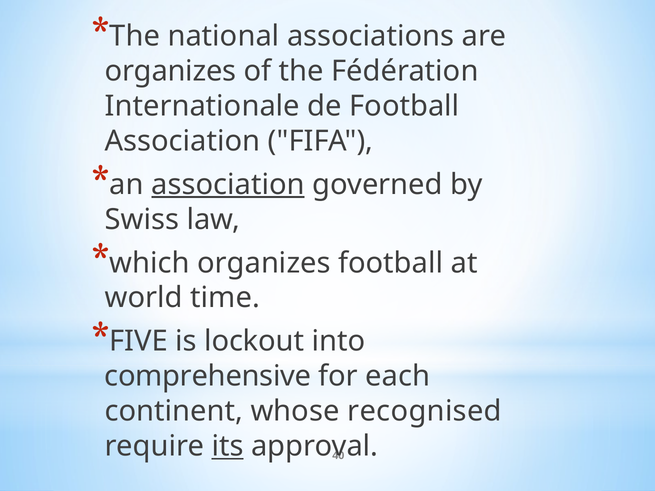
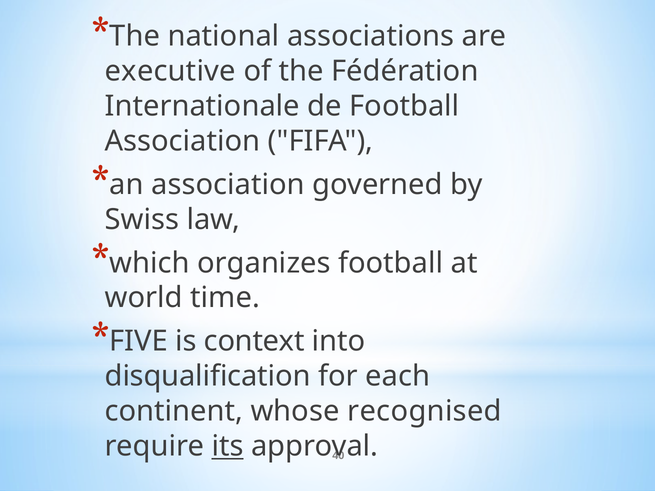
organizes: organizes -> executive (170, 71)
association underline: present -> none (228, 185)
lockout: lockout -> context (254, 342)
comprehensive: comprehensive -> disqualification (208, 376)
